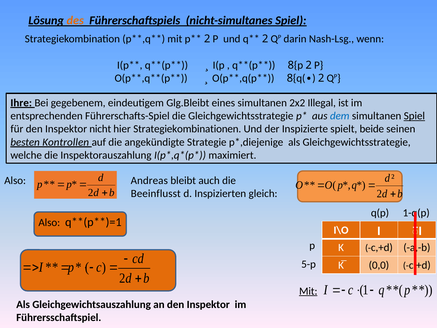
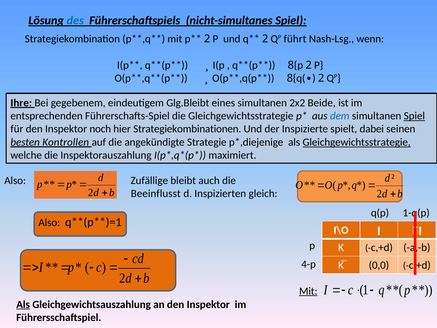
des colour: orange -> blue (75, 21)
darin: darin -> führt (295, 39)
Illegal: Illegal -> Beide (322, 103)
nicht: nicht -> noch (100, 129)
beide: beide -> dabei (372, 129)
Gleichgewichtsstrategie underline: none -> present (357, 142)
Andreas: Andreas -> Zufällige (149, 180)
5-p: 5-p -> 4-p (309, 264)
Als underline: none -> present (23, 304)
